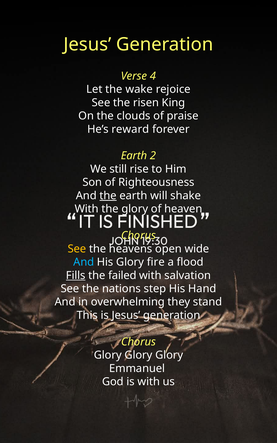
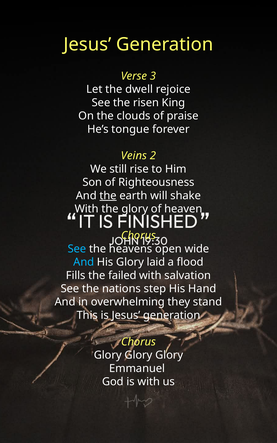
4: 4 -> 3 (153, 76)
wake: wake -> dwell (139, 89)
reward: reward -> tongue (130, 129)
Earth: Earth -> Veins (134, 156)
See colour: yellow -> light blue (77, 249)
fire: fire -> laid (156, 262)
Fills underline: present -> none (76, 275)
